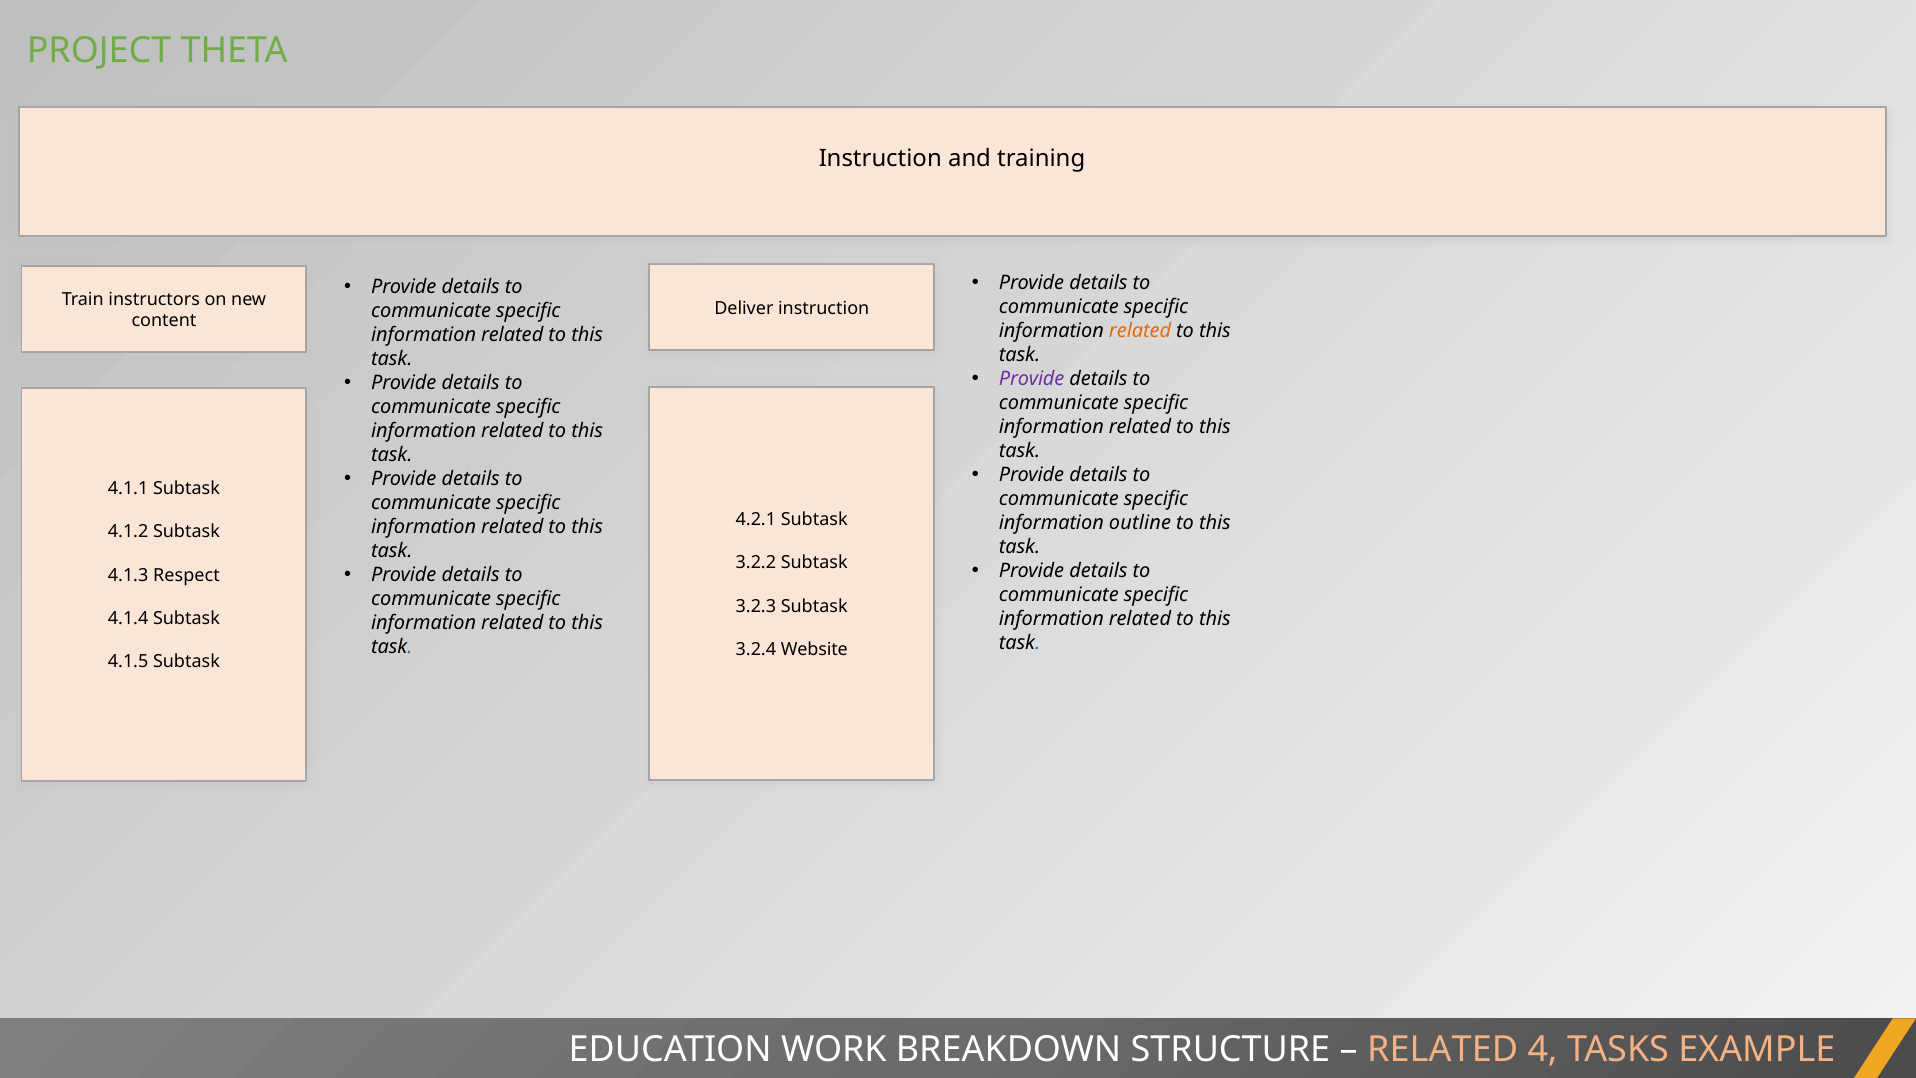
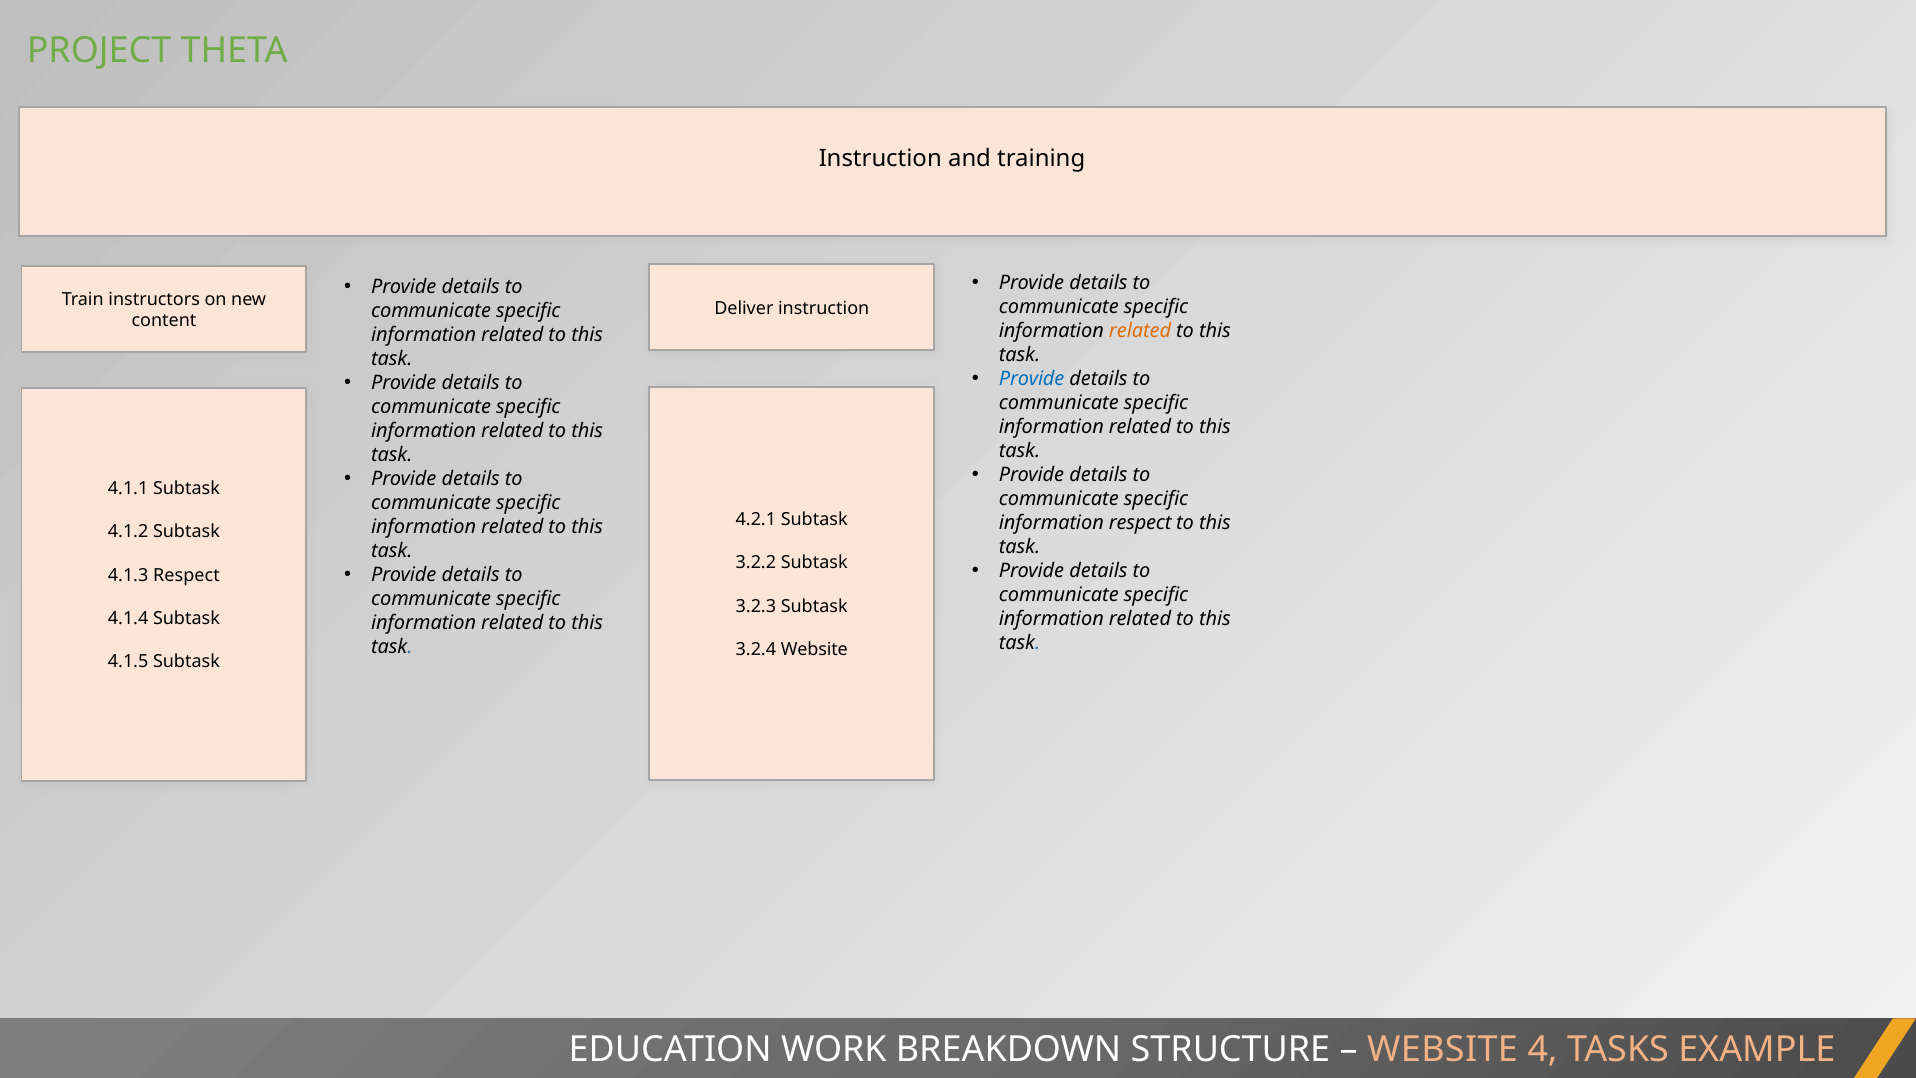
Provide colour: purple -> blue (1032, 379)
information outline: outline -> respect (1140, 523)
RELATED: RELATED -> WEBSITE (1443, 1049)
